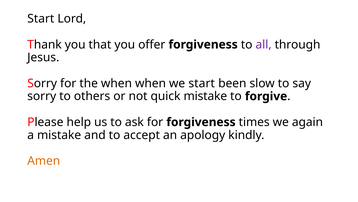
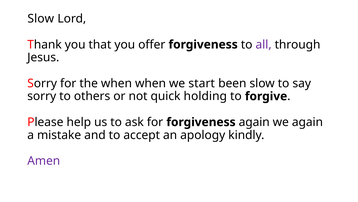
Start: Start -> Slow (41, 19)
quick mistake: mistake -> holding (205, 96)
forgiveness times: times -> again (254, 122)
Amen colour: orange -> purple (44, 160)
